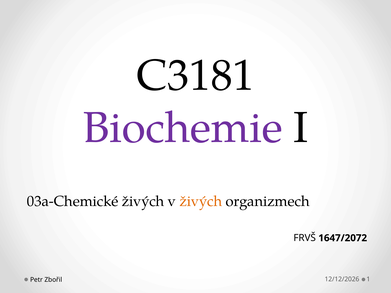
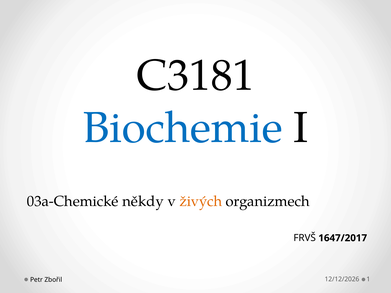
Biochemie colour: purple -> blue (183, 128)
03a-Chemické živých: živých -> někdy (143, 202)
1647/2072: 1647/2072 -> 1647/2017 (343, 238)
